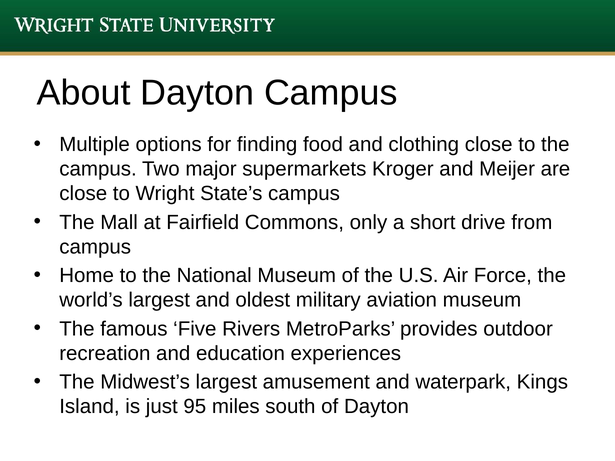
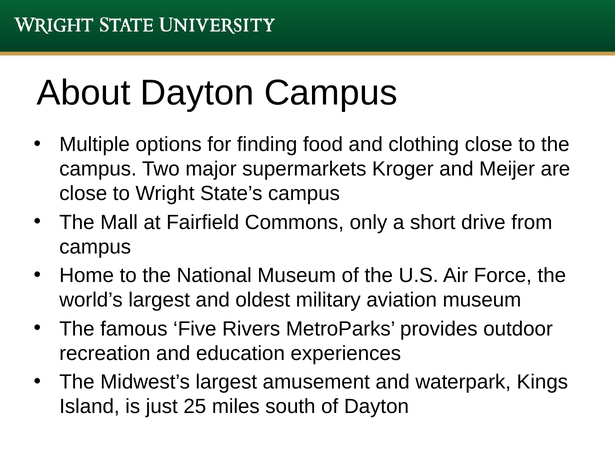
95: 95 -> 25 (195, 407)
